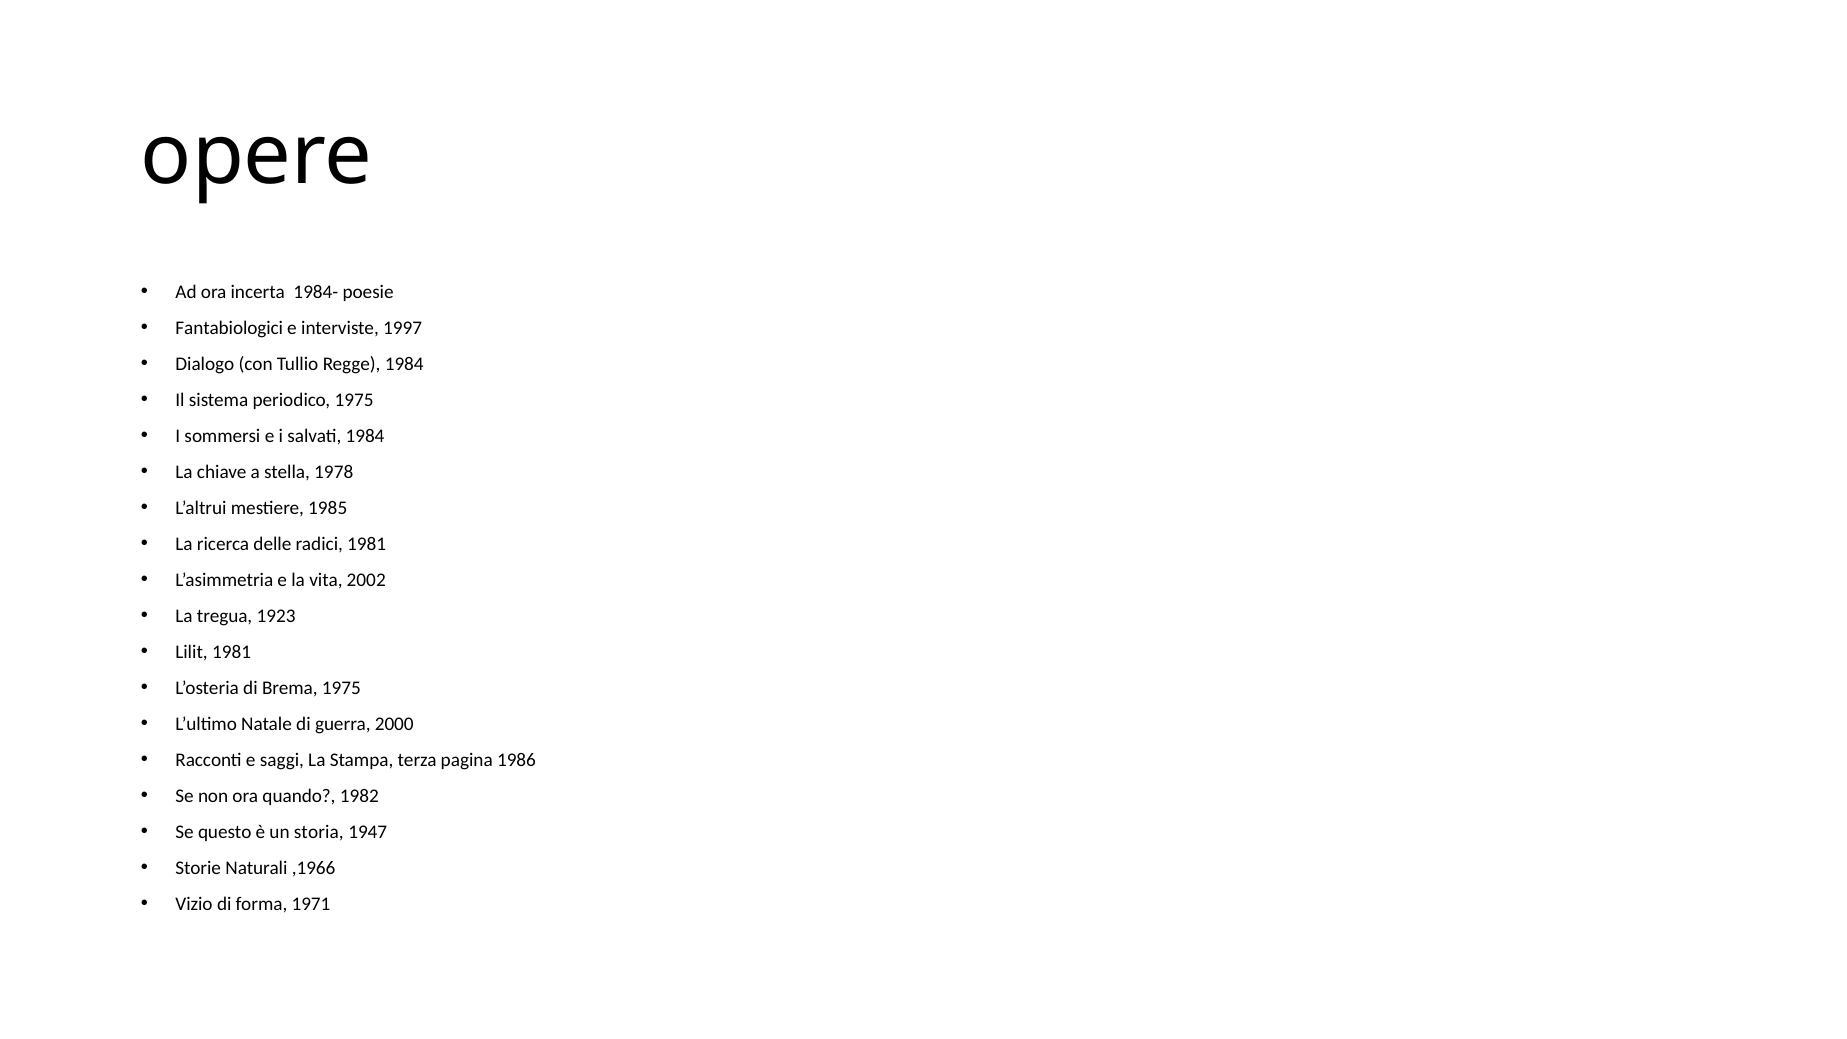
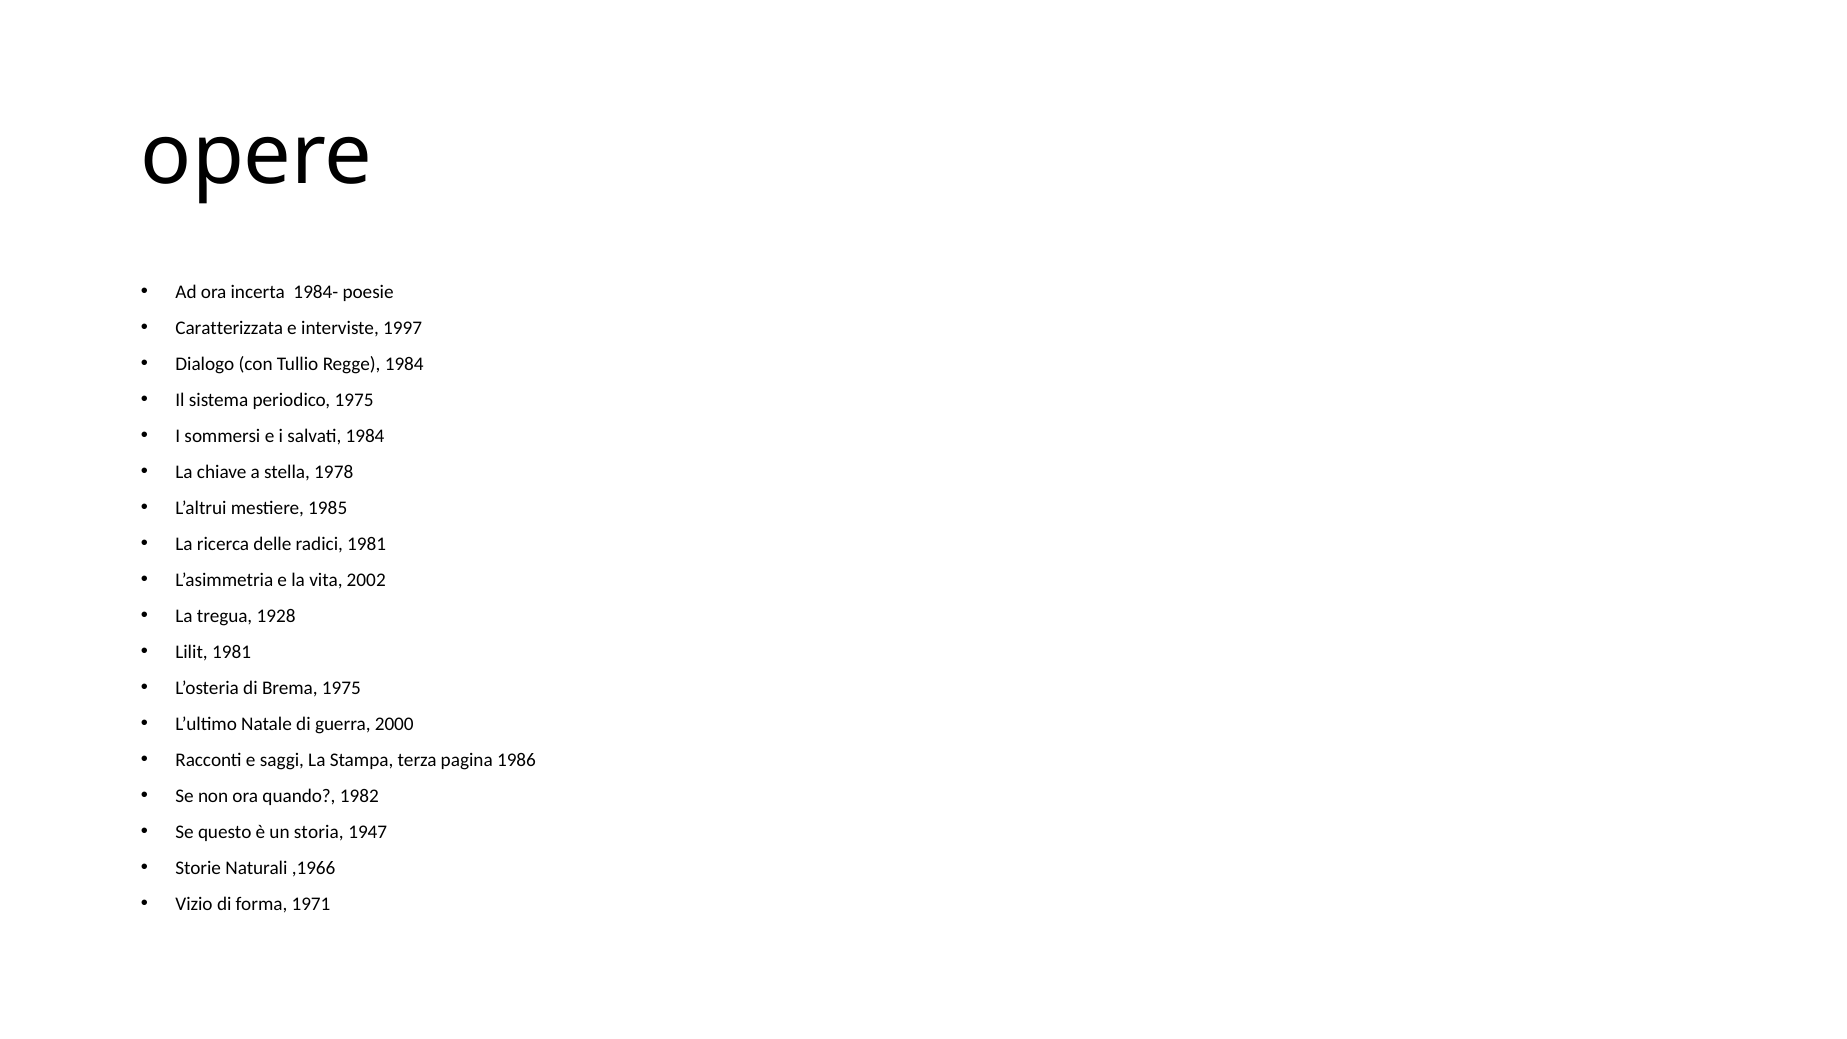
Fantabiologici: Fantabiologici -> Caratterizzata (229, 328)
1923: 1923 -> 1928 (276, 616)
